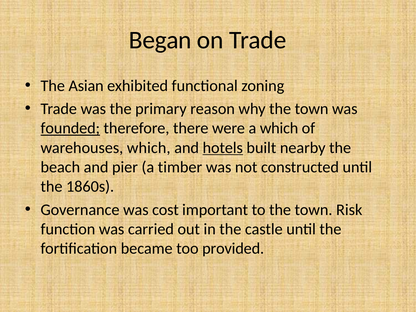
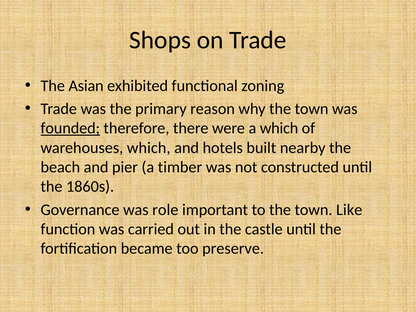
Began: Began -> Shops (160, 40)
hotels underline: present -> none (223, 148)
cost: cost -> role (165, 210)
Risk: Risk -> Like (349, 210)
provided: provided -> preserve (233, 249)
